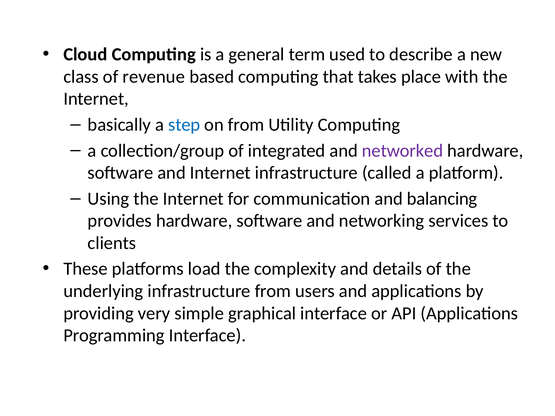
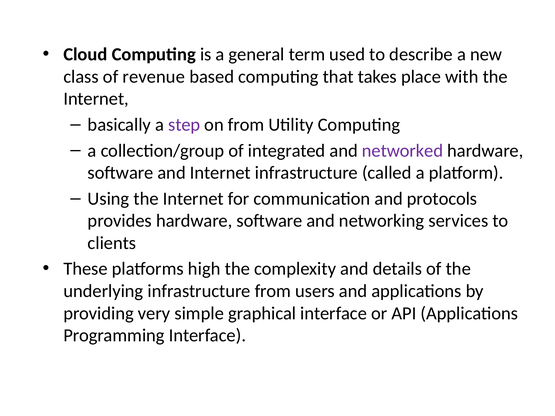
step colour: blue -> purple (184, 125)
balancing: balancing -> protocols (442, 199)
load: load -> high (204, 269)
